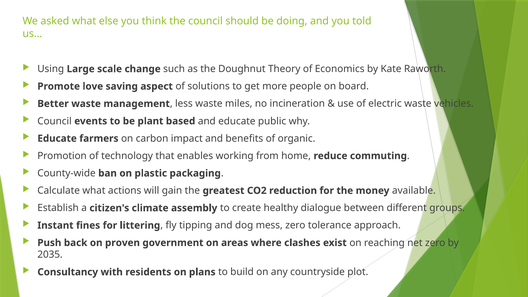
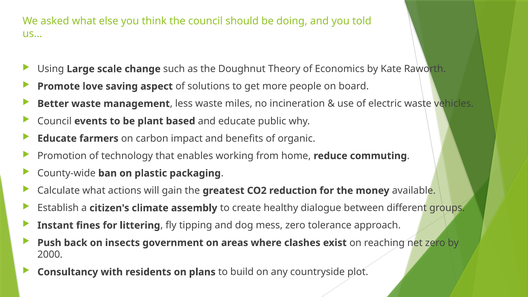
proven: proven -> insects (122, 243)
2035: 2035 -> 2000 (50, 255)
